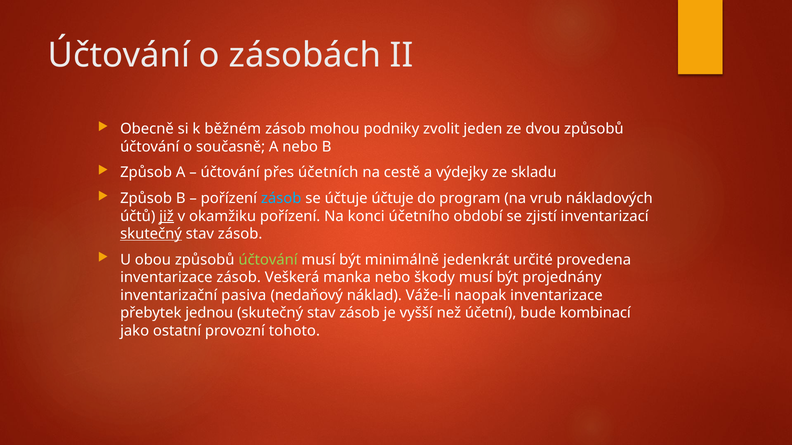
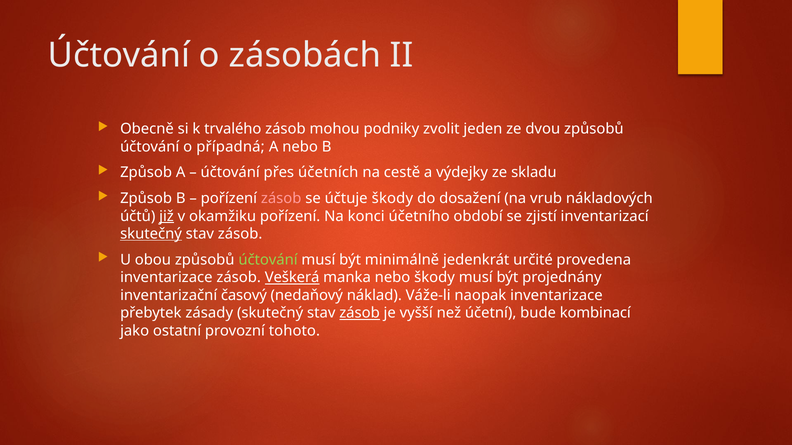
běžném: běžném -> trvalého (233, 129)
současně: současně -> případná (230, 147)
zásob colour: light blue -> pink (281, 199)
účtuje účtuje: účtuje -> škody (392, 199)
program: program -> dosažení (470, 199)
Veškerá underline: none -> present (292, 278)
pasiva: pasiva -> časový (244, 296)
jednou: jednou -> zásady (209, 313)
zásob underline: none -> present (360, 313)
